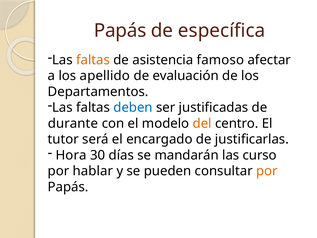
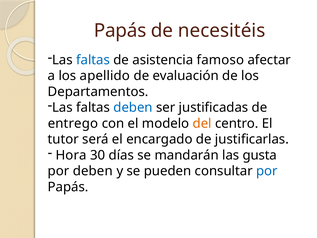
específica: específica -> necesitéis (222, 31)
faltas colour: orange -> blue (93, 60)
durante: durante -> entrego (73, 123)
curso: curso -> gusta (260, 155)
por hablar: hablar -> deben (93, 171)
por colour: orange -> blue (267, 171)
